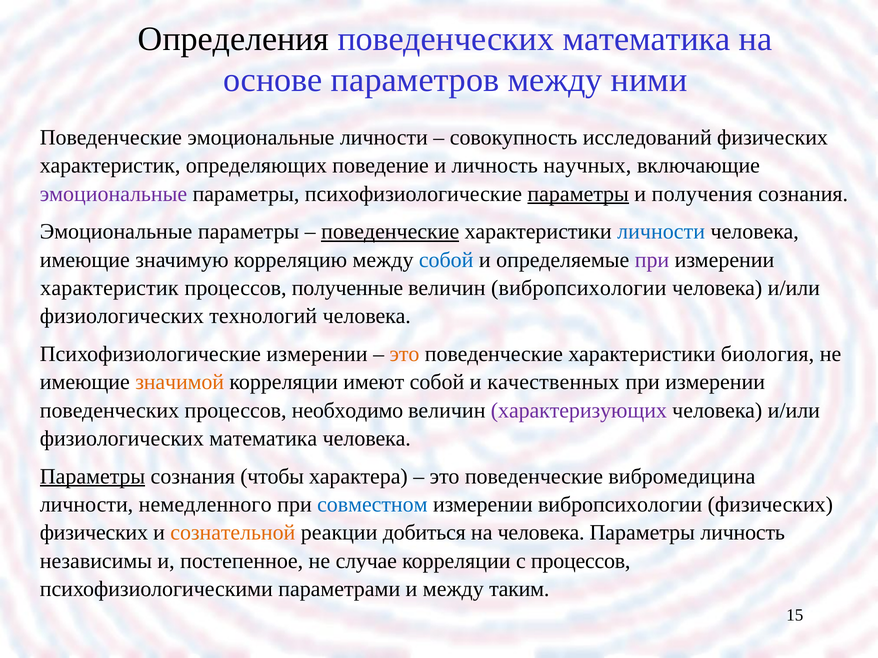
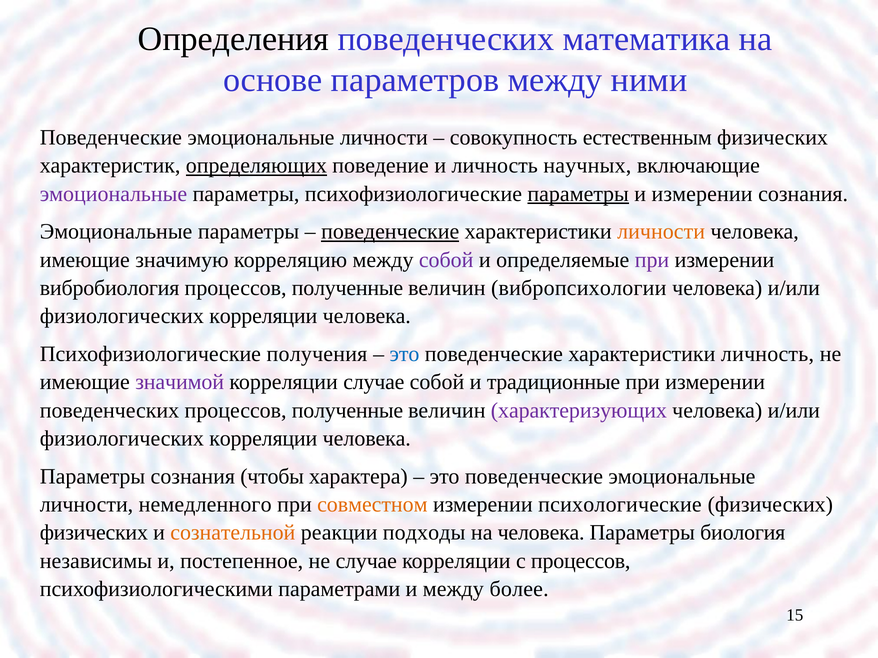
исследований: исследований -> естественным (647, 138)
определяющих underline: none -> present (256, 166)
и получения: получения -> измерении (702, 194)
личности colour: blue -> orange (661, 232)
собой colour: blue -> purple (446, 260)
характеристик: характеристик -> вибробиология (110, 288)
технологий: технологий -> корреляции (263, 316)
Психофизиологические измерении: измерении -> получения (317, 354)
это colour: orange -> blue (405, 354)
характеристики биология: биология -> личность (767, 354)
значимой colour: orange -> purple (180, 383)
корреляции имеют: имеют -> случае (374, 383)
качественных: качественных -> традиционные (554, 383)
поведенческих процессов необходимо: необходимо -> полученные (348, 411)
математика: математика -> корреляции (263, 439)
Параметры underline: present -> none (92, 477)
это поведенческие вибромедицина: вибромедицина -> эмоциональные (682, 477)
совместном colour: blue -> orange (372, 505)
измерении вибропсихологии: вибропсихологии -> психологические (620, 505)
добиться: добиться -> подходы (424, 533)
Параметры личность: личность -> биология (743, 533)
таким: таким -> более (519, 589)
